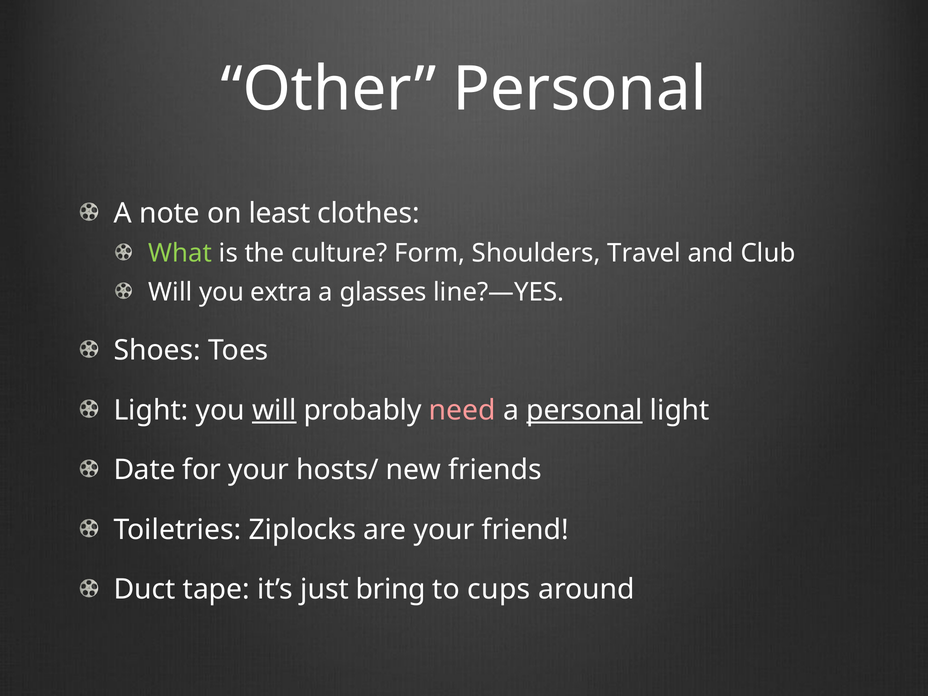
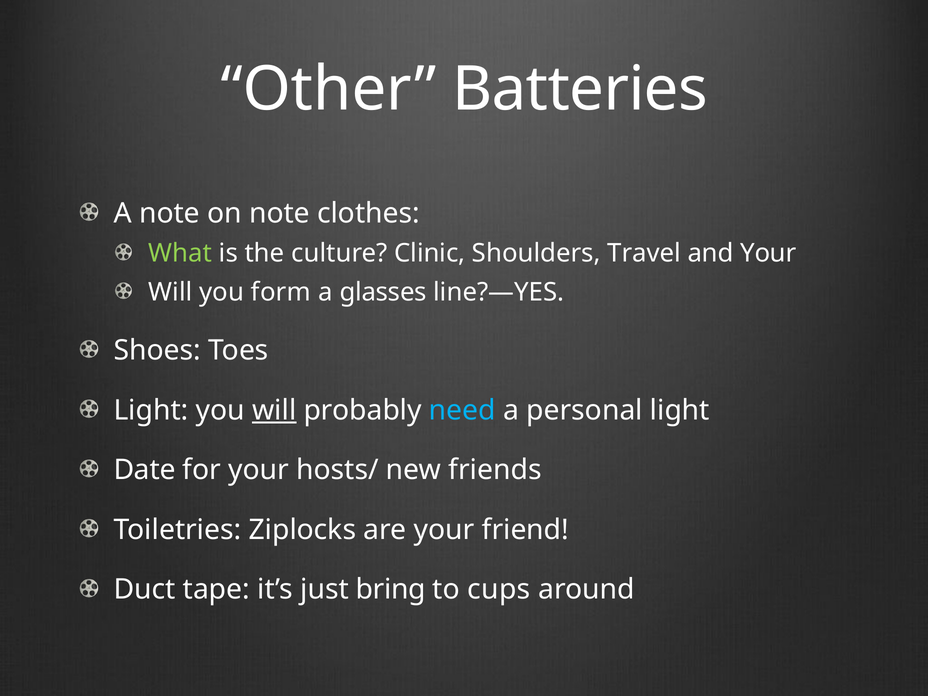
Other Personal: Personal -> Batteries (580, 89)
on least: least -> note (279, 213)
Form: Form -> Clinic (430, 253)
and Club: Club -> Your (768, 253)
extra: extra -> form (281, 292)
need colour: pink -> light blue (462, 410)
personal underline: present -> none (585, 410)
